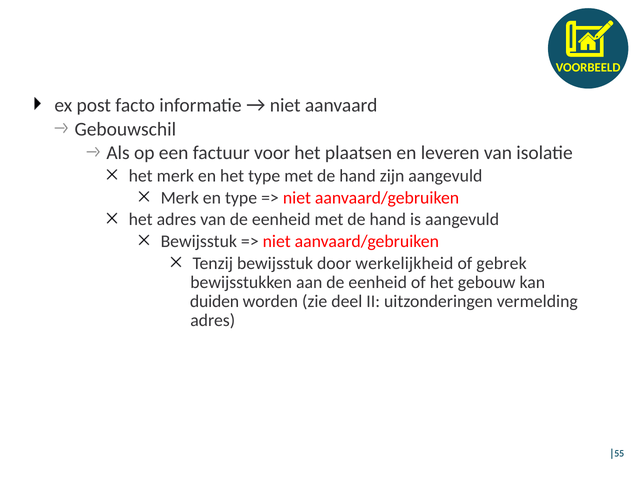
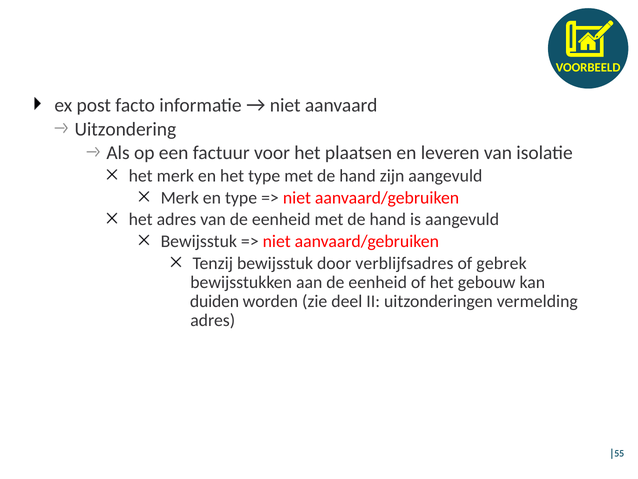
Gebouwschil: Gebouwschil -> Uitzondering (125, 129)
werkelijkheid: werkelijkheid -> verblijfsadres (404, 263)
